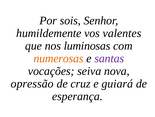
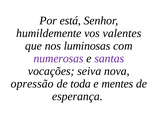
sois: sois -> está (70, 20)
numerosas colour: orange -> purple (58, 58)
cruz: cruz -> toda (81, 83)
guiará: guiará -> mentes (117, 83)
